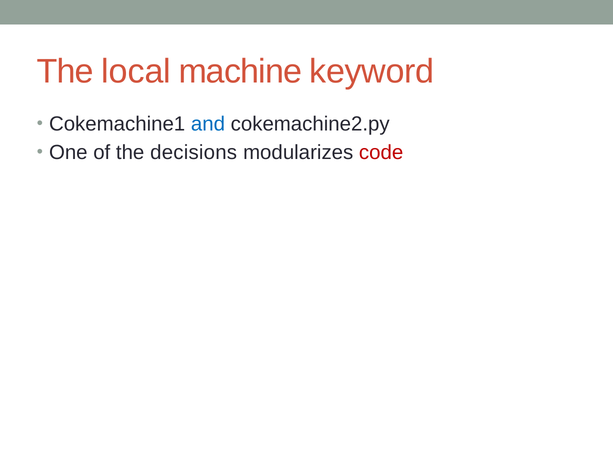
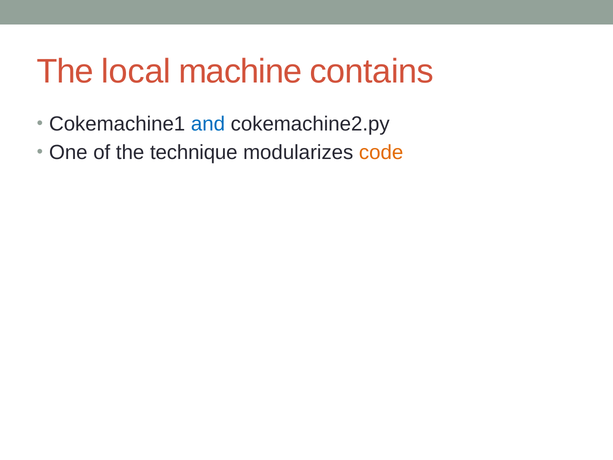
keyword: keyword -> contains (372, 71)
decisions: decisions -> technique (194, 153)
code colour: red -> orange (381, 153)
